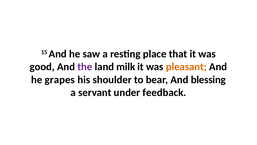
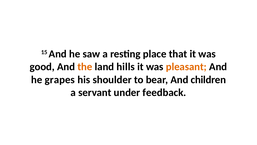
the colour: purple -> orange (85, 67)
milk: milk -> hills (126, 67)
blessing: blessing -> children (208, 79)
